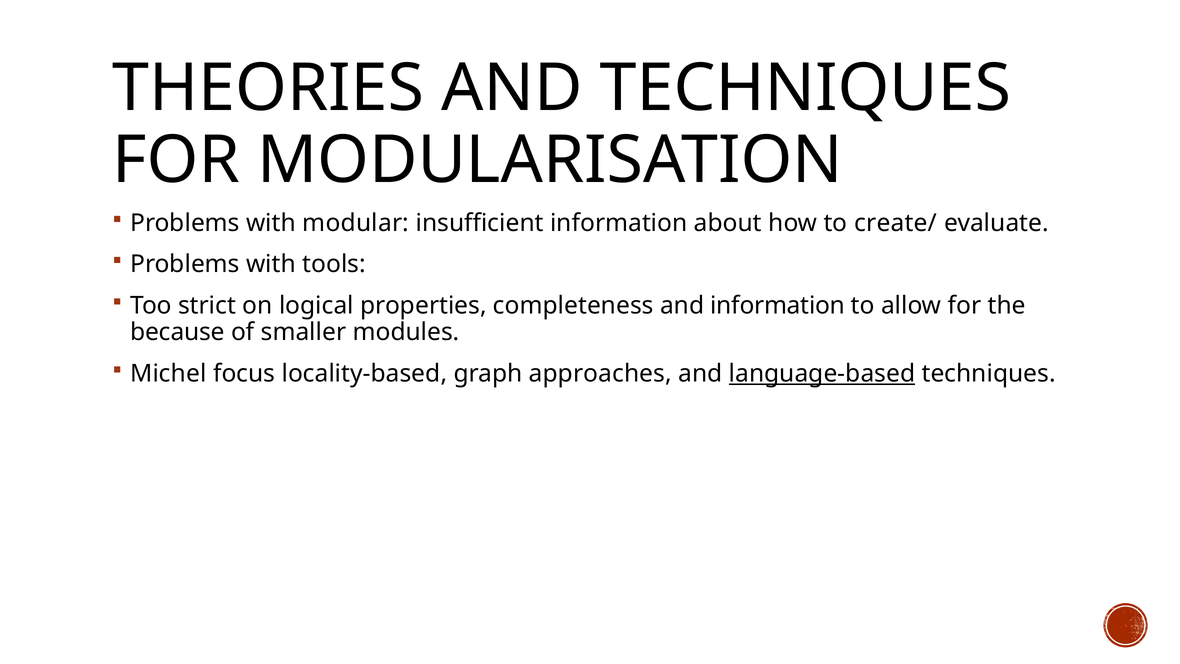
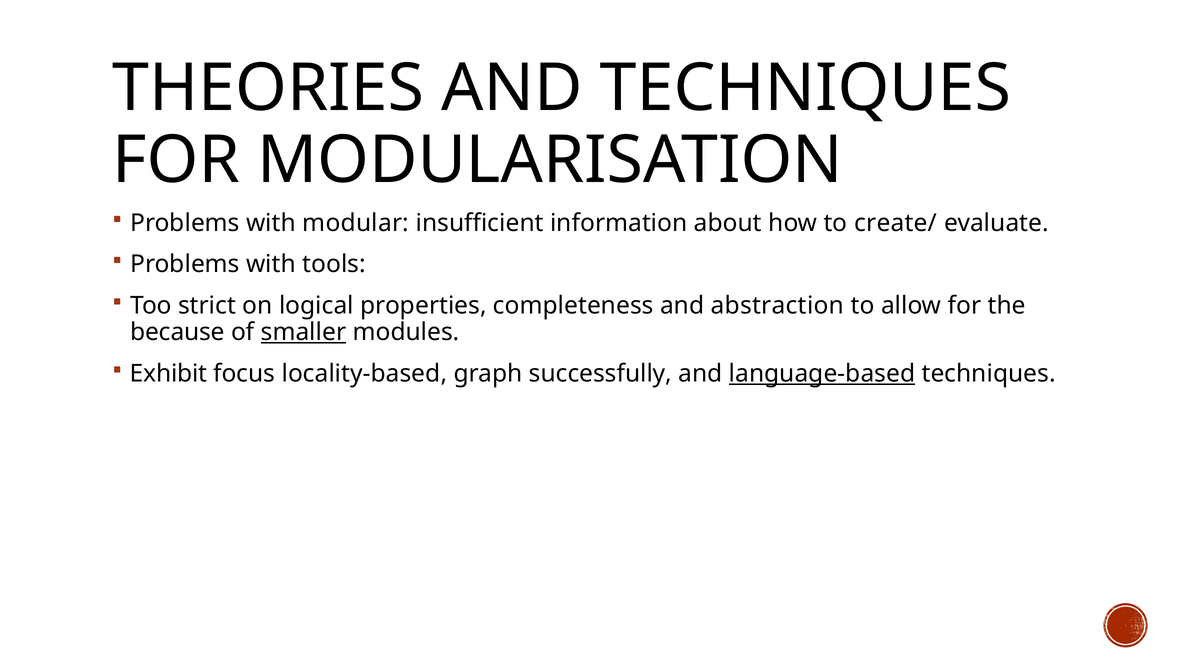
and information: information -> abstraction (777, 306)
smaller underline: none -> present (303, 332)
Michel: Michel -> Exhibit (169, 373)
approaches: approaches -> successfully (600, 373)
